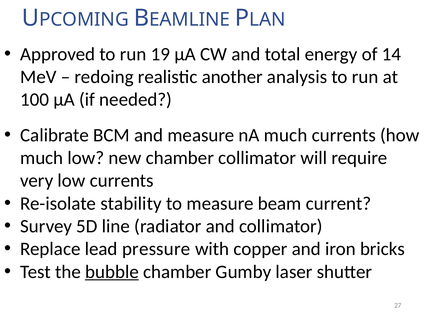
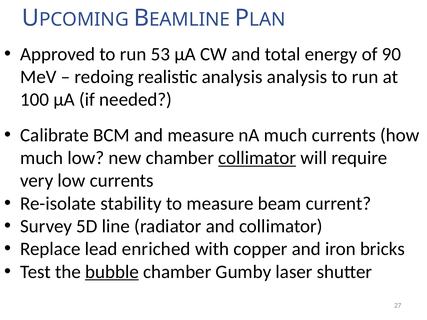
19: 19 -> 53 (160, 54)
14: 14 -> 90 (392, 54)
realistic another: another -> analysis (232, 77)
collimator underline: none -> present (257, 158)
pressure: pressure -> enriched (156, 249)
